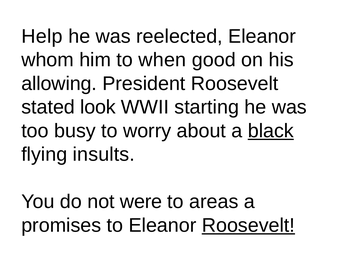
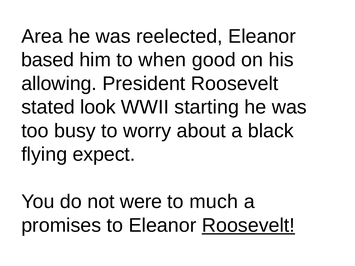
Help: Help -> Area (42, 36)
whom: whom -> based (48, 60)
black underline: present -> none (271, 131)
insults: insults -> expect (104, 155)
areas: areas -> much (214, 202)
